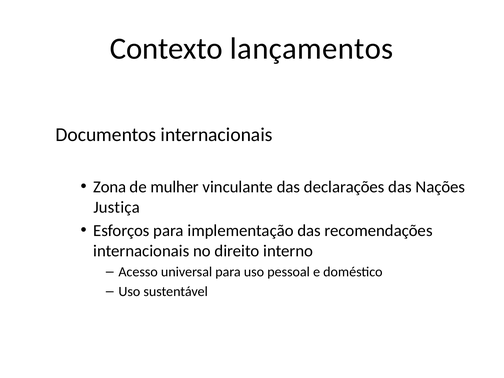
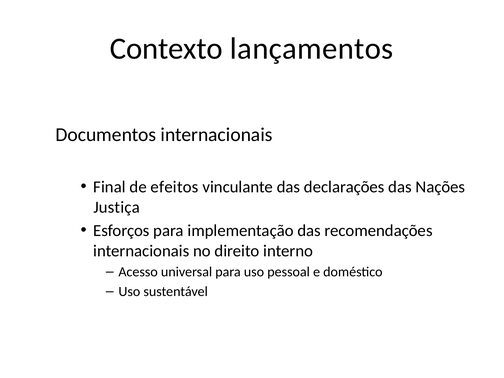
Zona: Zona -> Final (109, 187)
mulher: mulher -> efeitos (175, 187)
